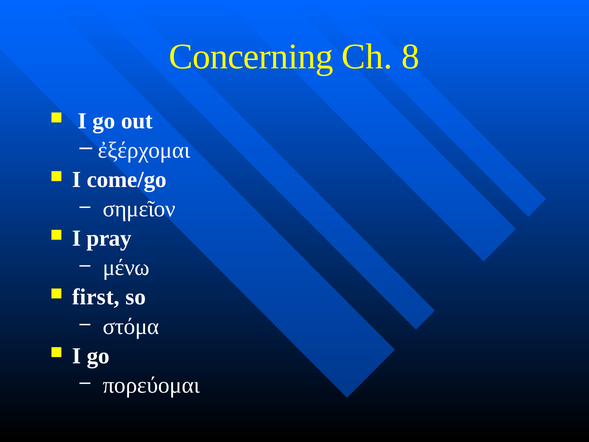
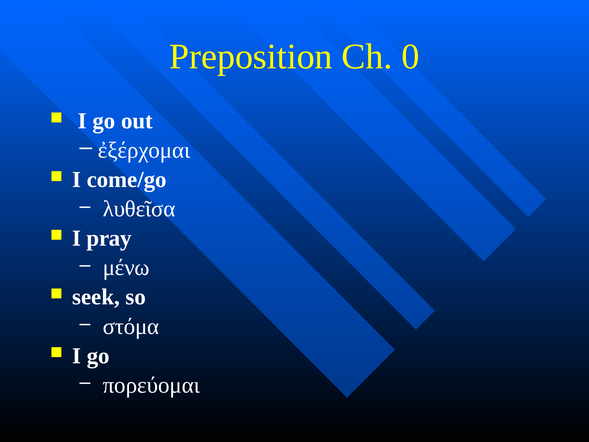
Concerning: Concerning -> Preposition (251, 57)
8: 8 -> 0 (411, 57)
σημεῖον: σημεῖον -> λυθεῖσα (139, 209)
first: first -> seek (96, 297)
